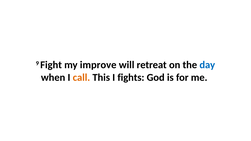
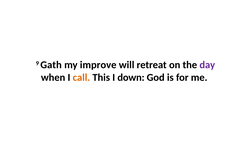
Fight: Fight -> Gath (51, 65)
day colour: blue -> purple (207, 65)
fights: fights -> down (131, 78)
